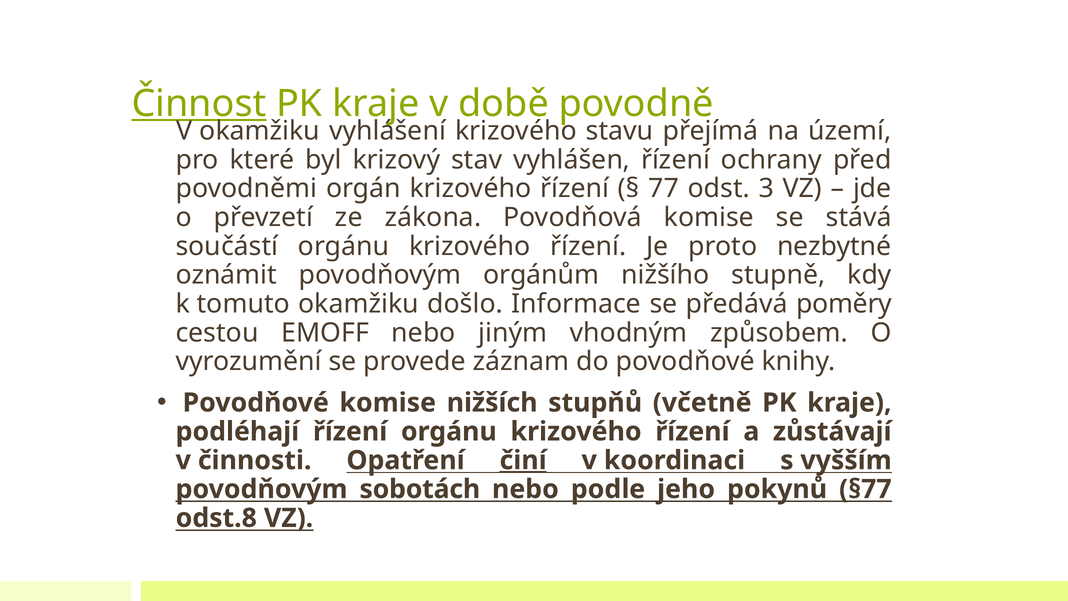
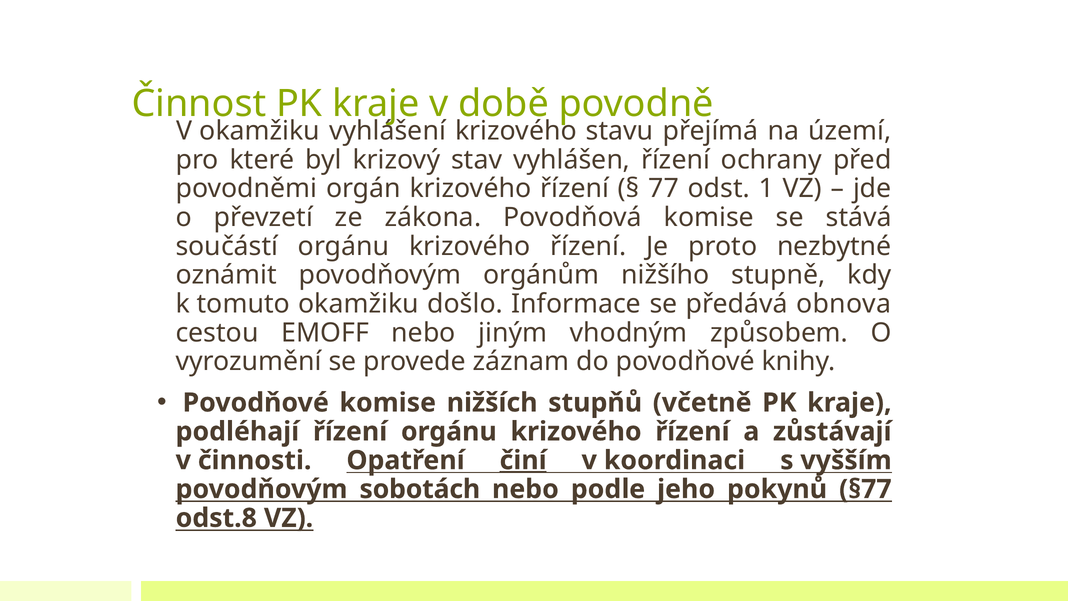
Činnost underline: present -> none (199, 104)
3: 3 -> 1 (766, 189)
poměry: poměry -> obnova (844, 304)
